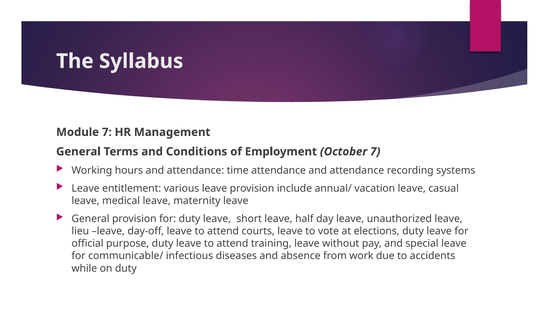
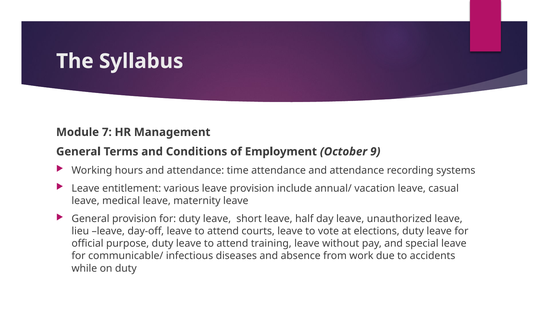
October 7: 7 -> 9 (375, 152)
